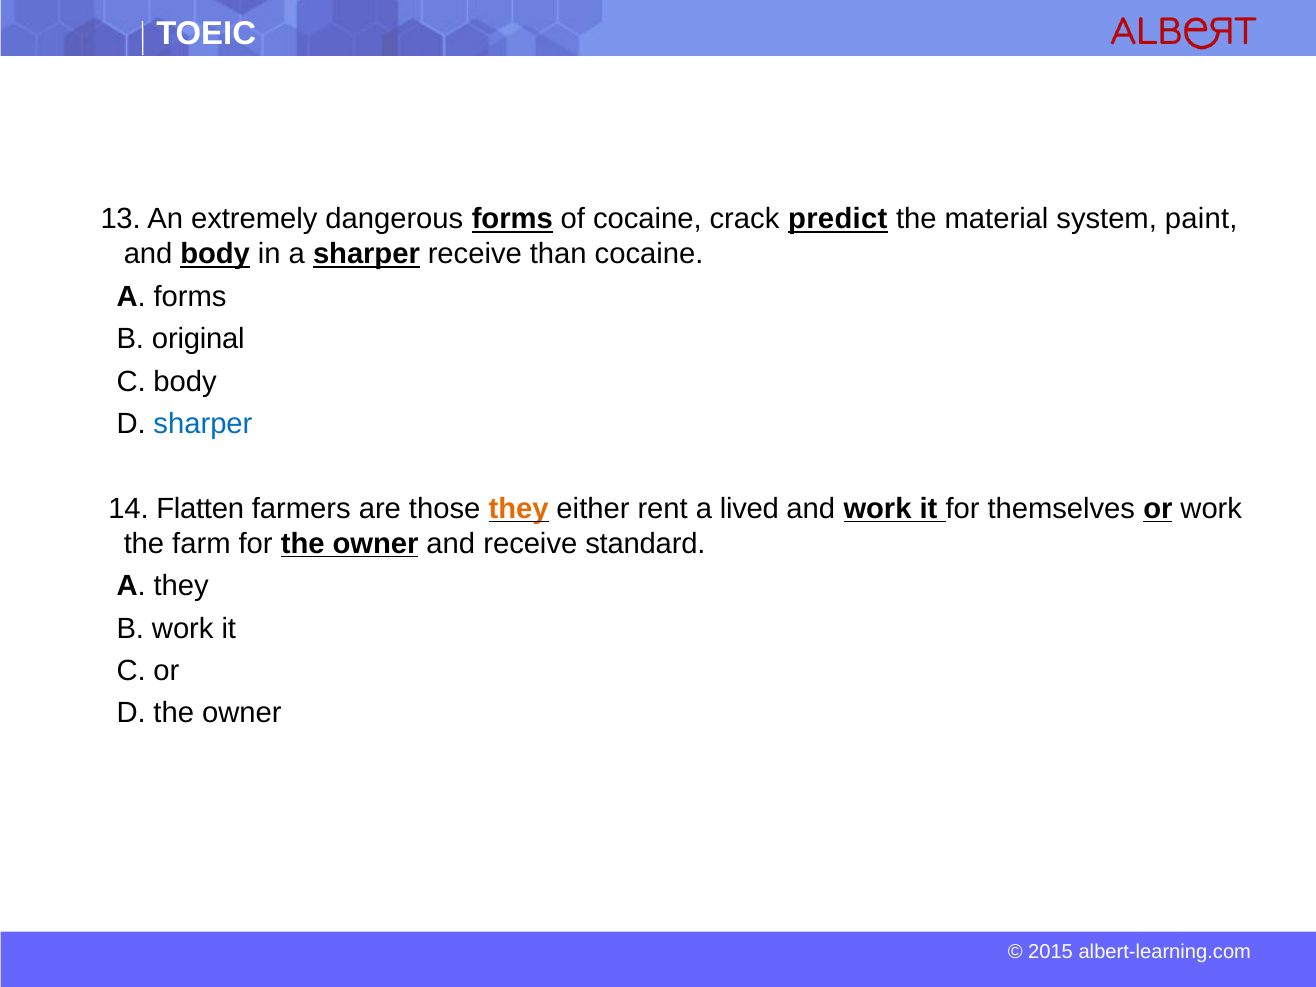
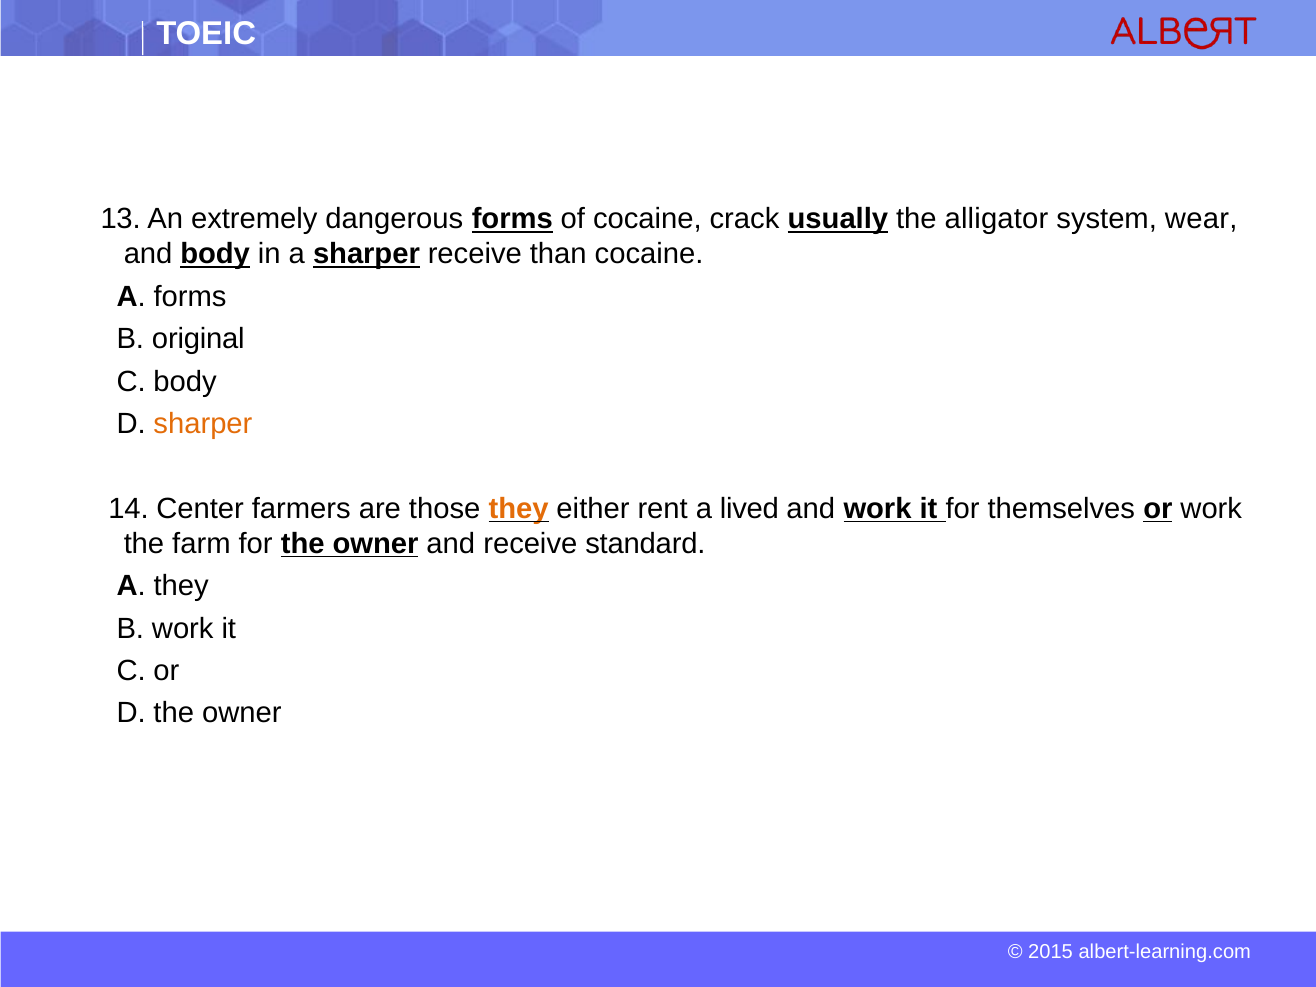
predict: predict -> usually (838, 219)
material: material -> alligator (996, 219)
paint: paint -> wear (1201, 219)
sharper colour: blue -> orange (203, 424)
Flatten: Flatten -> Center (200, 509)
